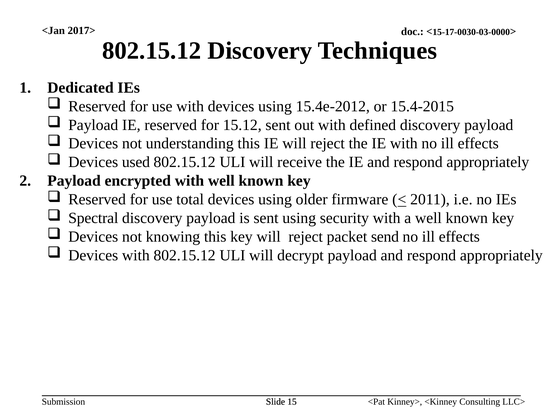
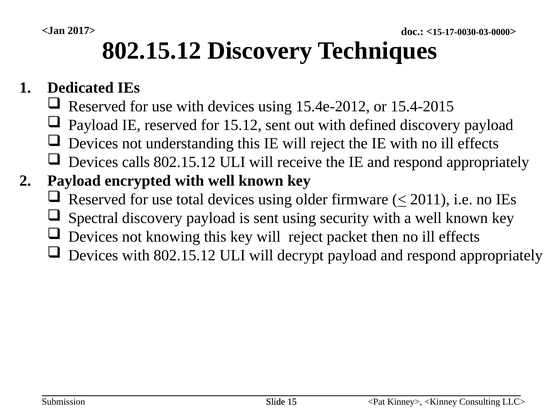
used: used -> calls (136, 162)
send: send -> then (385, 236)
